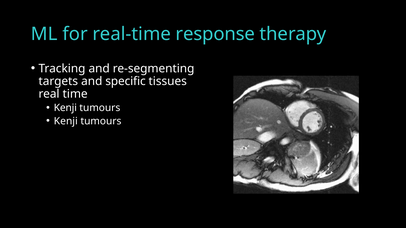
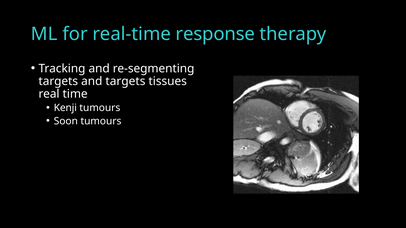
and specific: specific -> targets (125, 81)
Kenji: Kenji -> Soon (66, 121)
